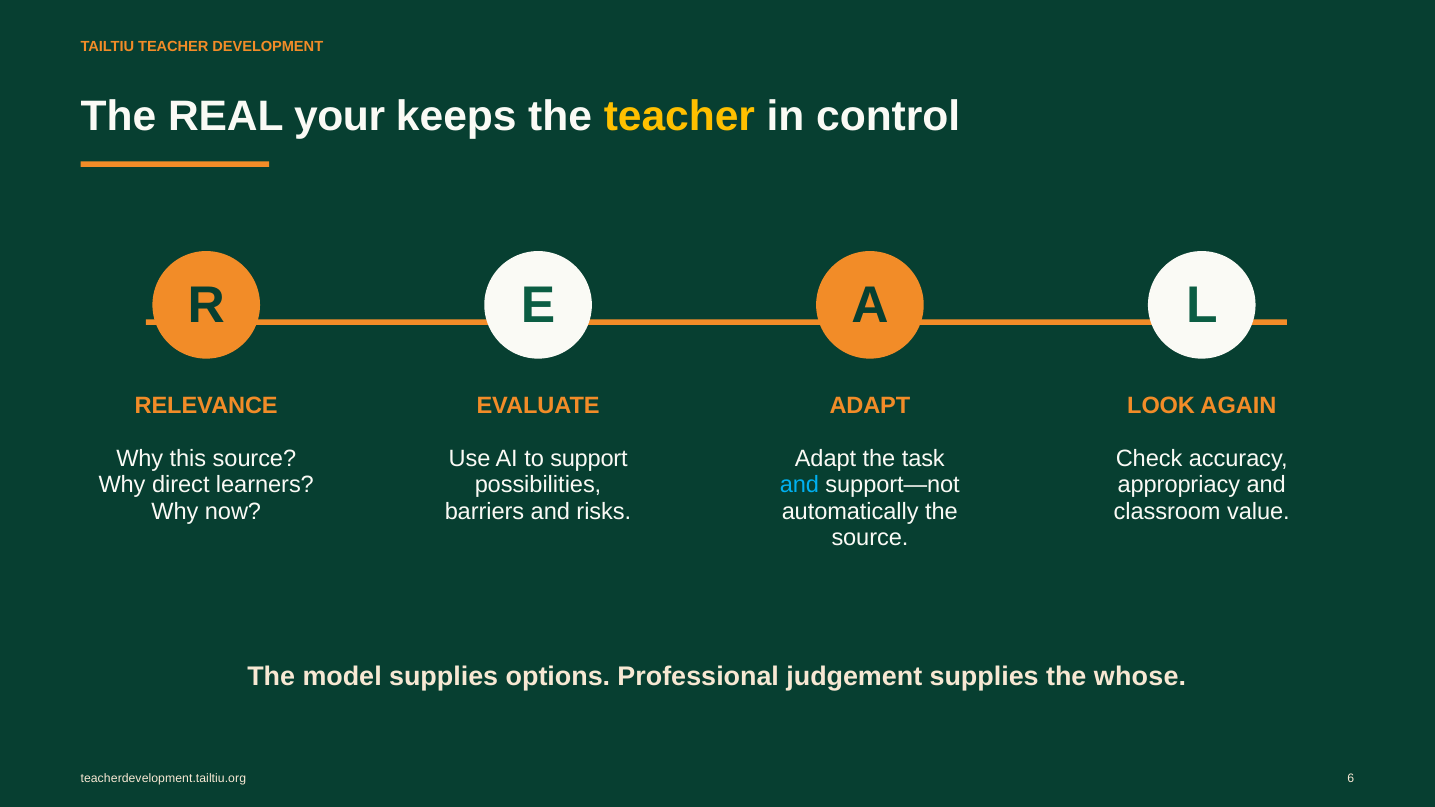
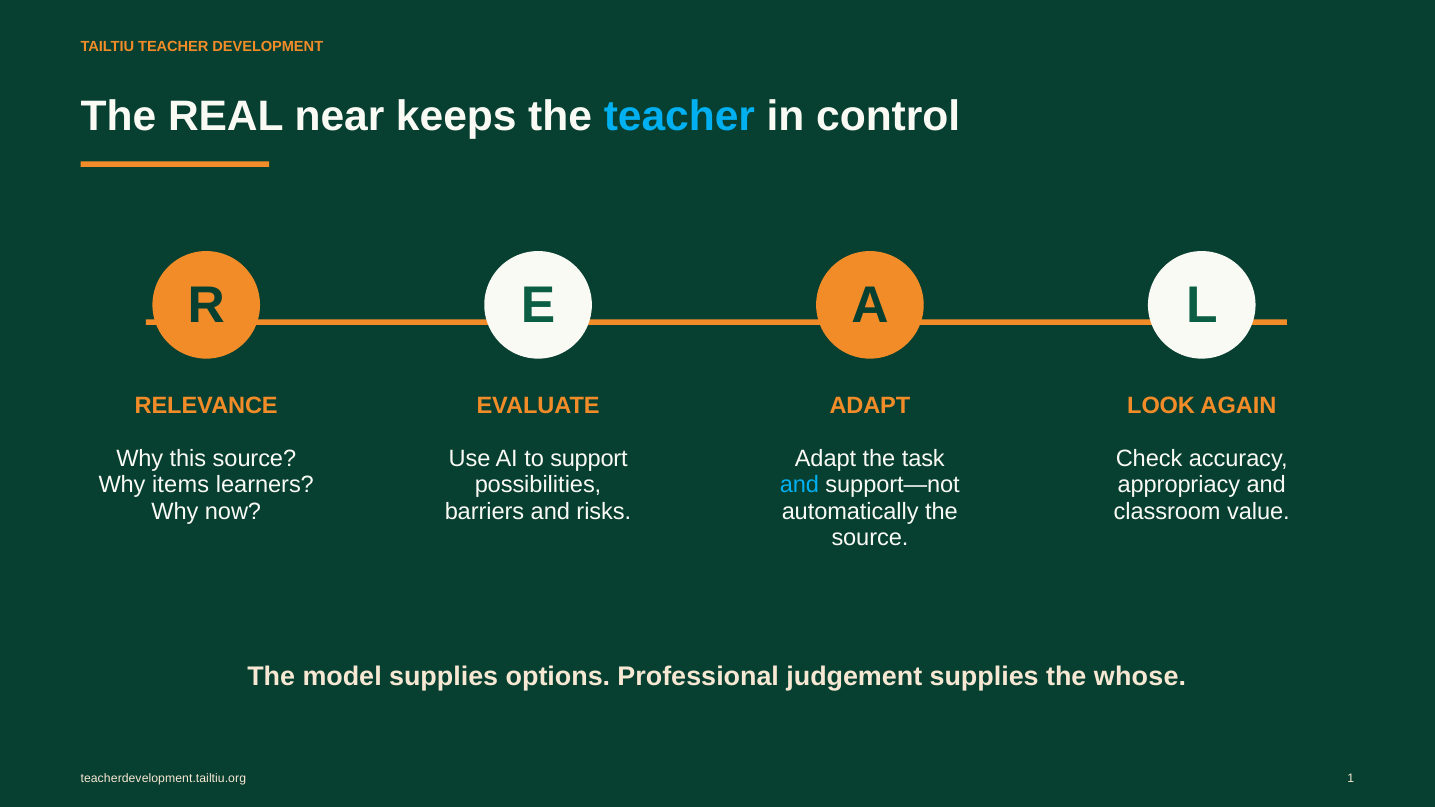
your: your -> near (339, 116)
teacher colour: yellow -> light blue (679, 116)
direct: direct -> items (181, 485)
6: 6 -> 1 (1351, 778)
